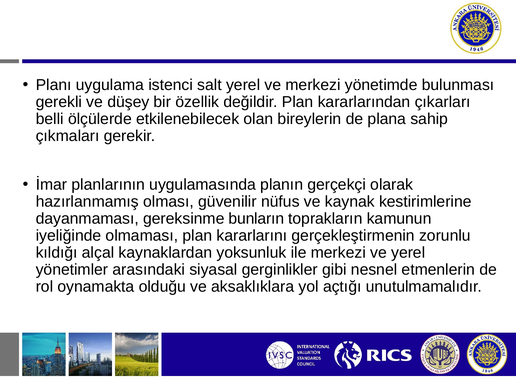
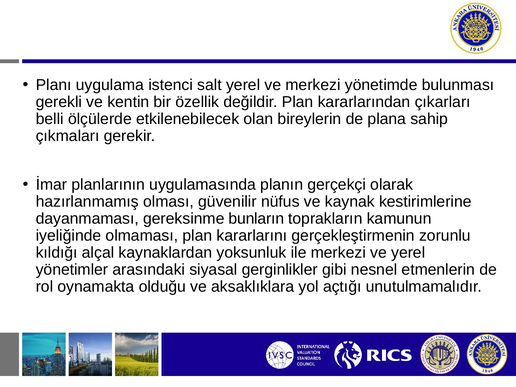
düşey: düşey -> kentin (128, 102)
